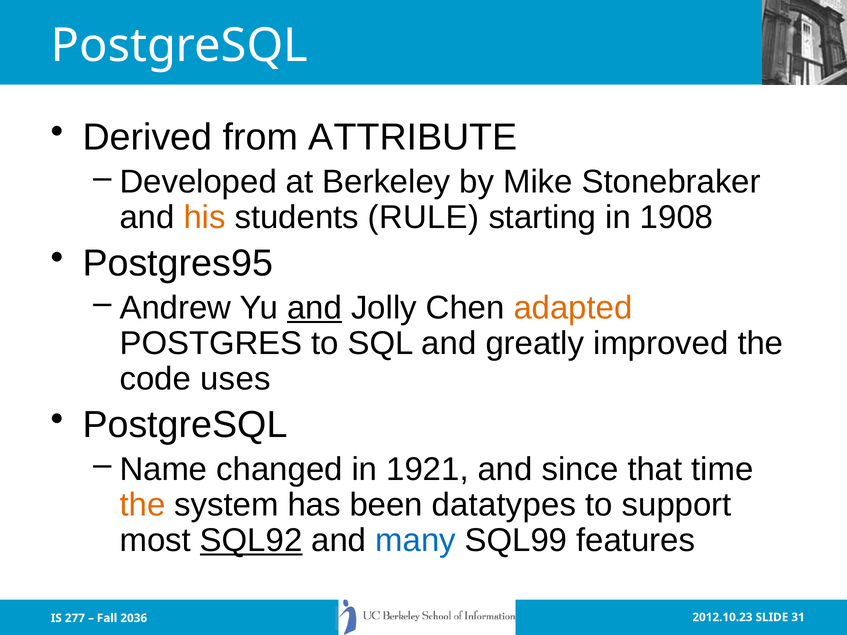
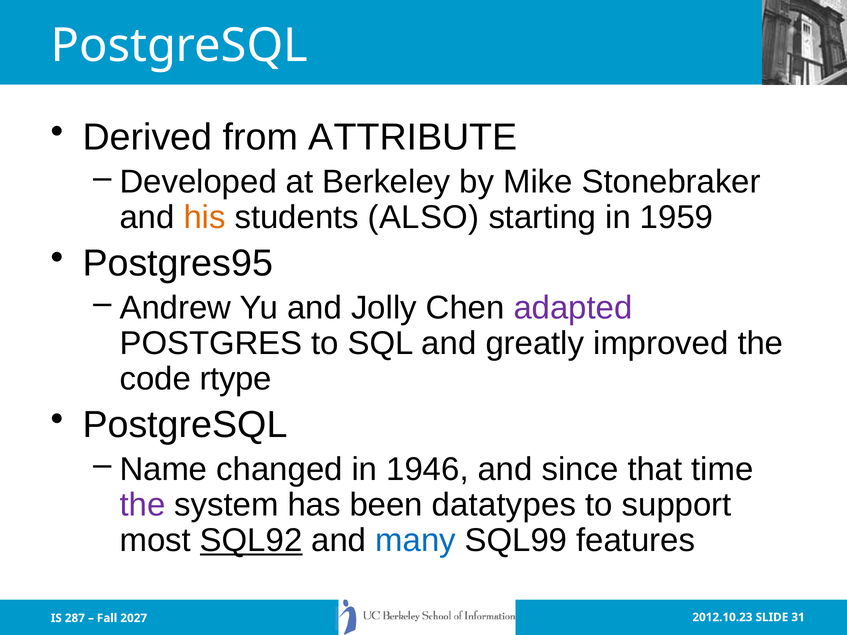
RULE: RULE -> ALSO (424, 218)
1908: 1908 -> 1959 (677, 218)
and underline: present -> none (315, 308)
adapted colour: orange -> purple (573, 308)
uses: uses -> rtype (236, 379)
1921: 1921 -> 1946 (428, 470)
the colour: orange -> purple (142, 505)
277: 277 -> 287 (75, 618)
2036: 2036 -> 2027 (134, 618)
